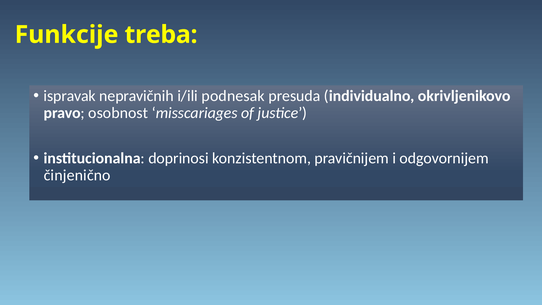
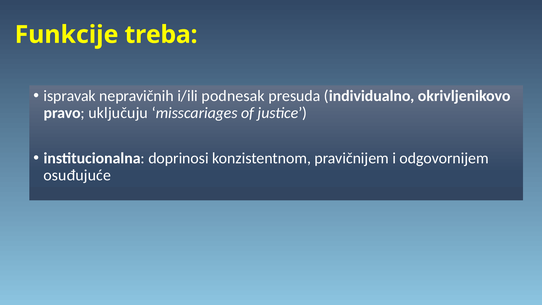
osobnost: osobnost -> uključuju (118, 113)
činjenično: činjenično -> osuđujuće (77, 175)
